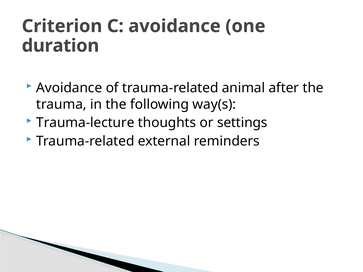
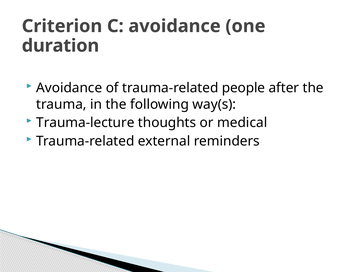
animal: animal -> people (244, 88)
settings: settings -> medical (242, 123)
